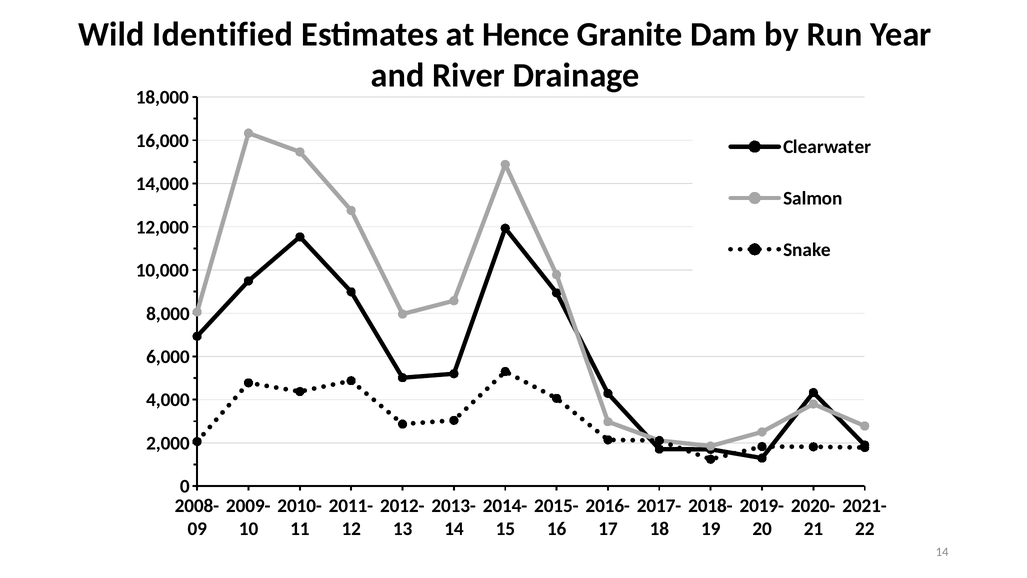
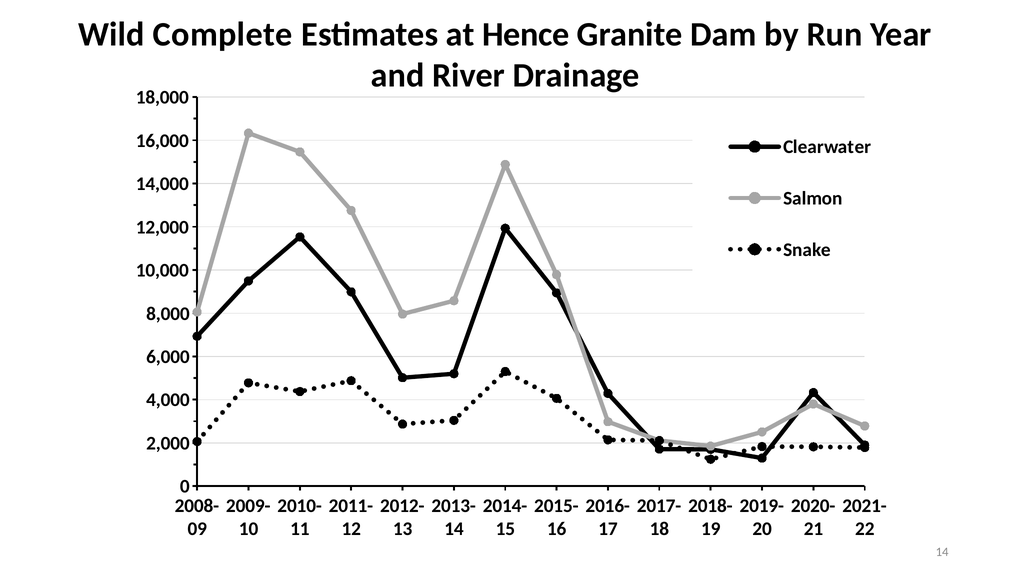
Identified: Identified -> Complete (223, 34)
